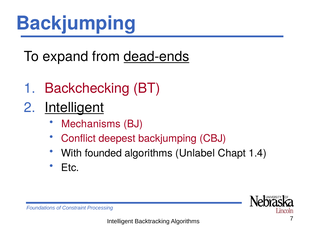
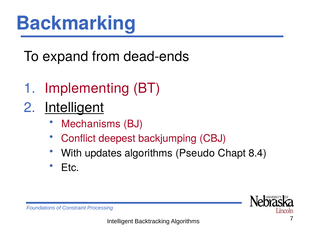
Backjumping: Backjumping -> Backmarking (76, 23)
dead-ends underline: present -> none (156, 57)
Backchecking: Backchecking -> Implementing (87, 88)
founded: founded -> updates (103, 153)
Unlabel: Unlabel -> Pseudo (195, 153)
1.4: 1.4 -> 8.4 (258, 153)
